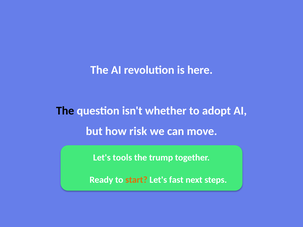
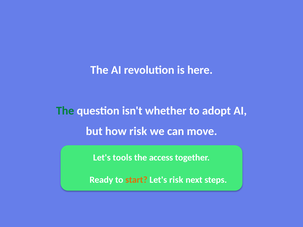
The colour: black -> green (65, 111)
trump: trump -> access (161, 158)
Let's fast: fast -> risk (176, 180)
